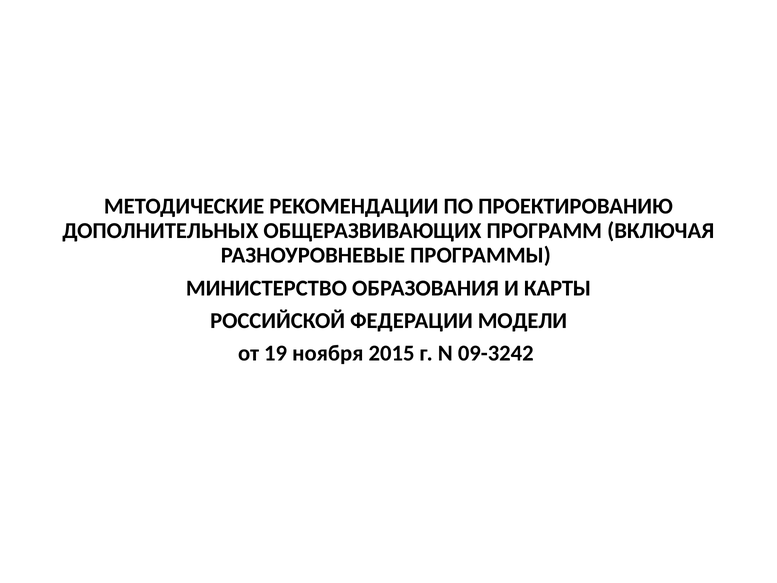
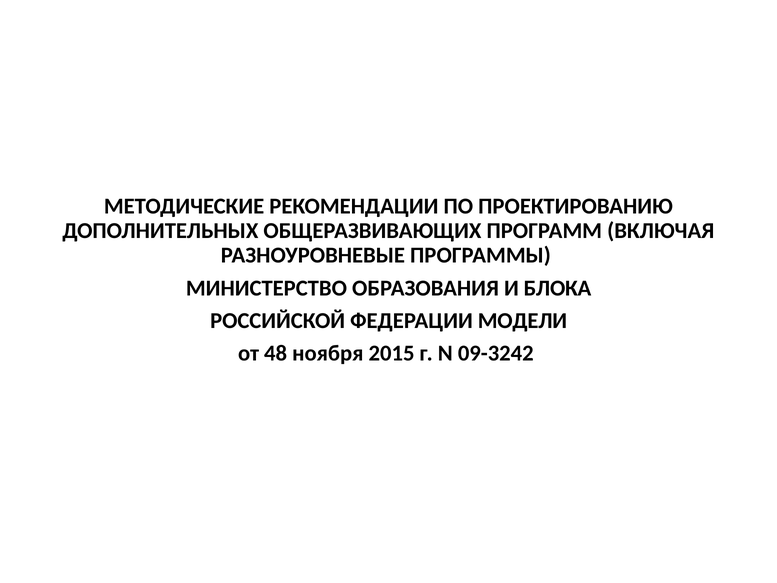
КАРТЫ: КАРТЫ -> БЛОКА (557, 288)
19: 19 -> 48 (276, 353)
